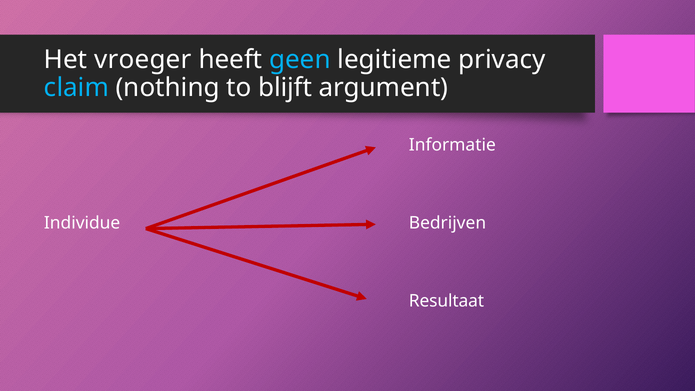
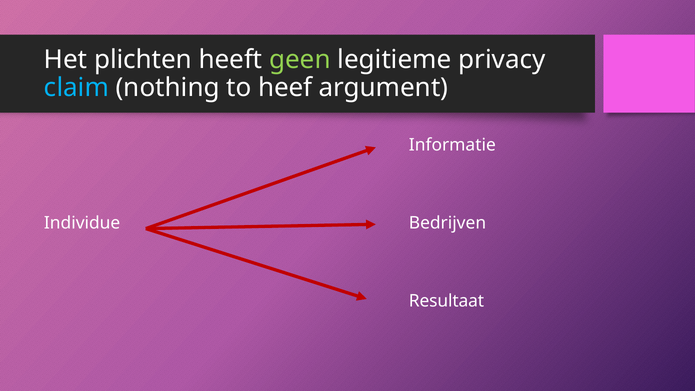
vroeger: vroeger -> plichten (143, 59)
geen colour: light blue -> light green (300, 59)
blijft: blijft -> heef (285, 88)
